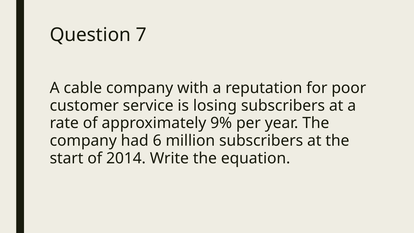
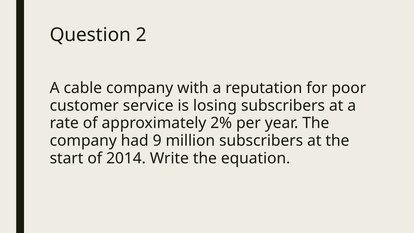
7: 7 -> 2 (141, 35)
9%: 9% -> 2% (221, 123)
6: 6 -> 9 (157, 141)
